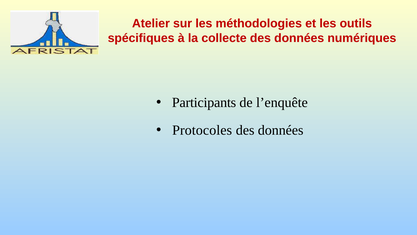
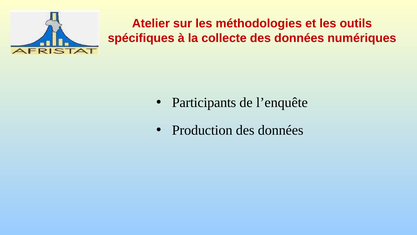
Protocoles: Protocoles -> Production (202, 130)
